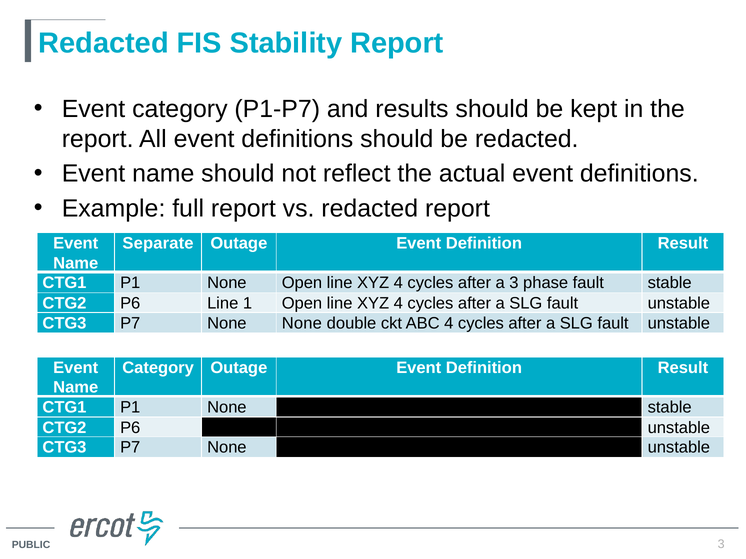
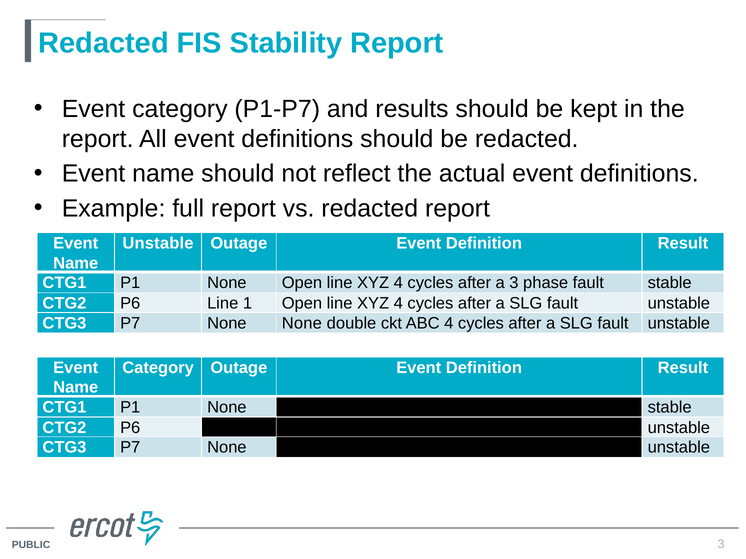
Separate: Separate -> Unstable (158, 244)
